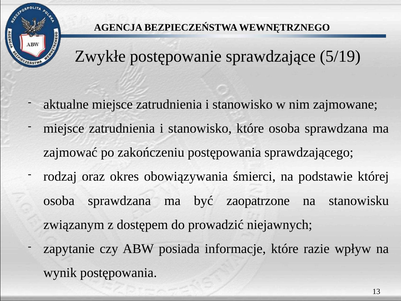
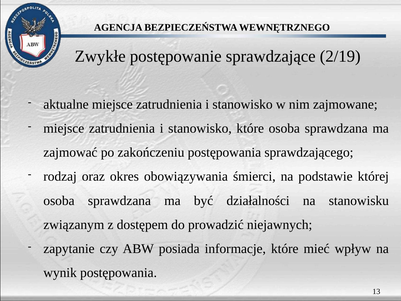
5/19: 5/19 -> 2/19 (340, 56)
zaopatrzone: zaopatrzone -> działalności (258, 200)
razie: razie -> mieć (317, 249)
